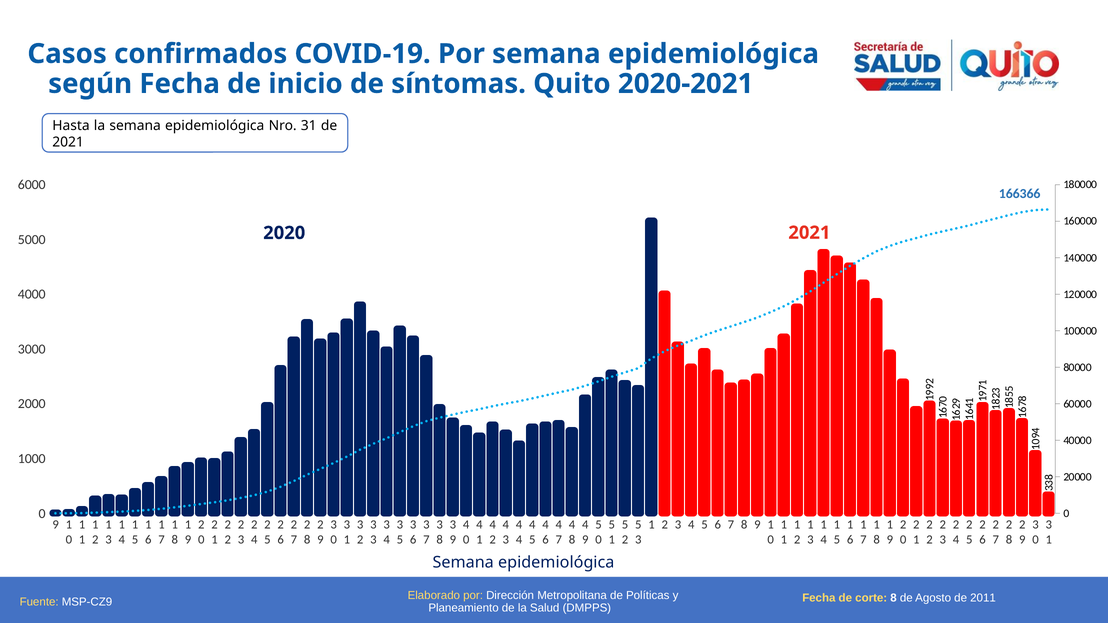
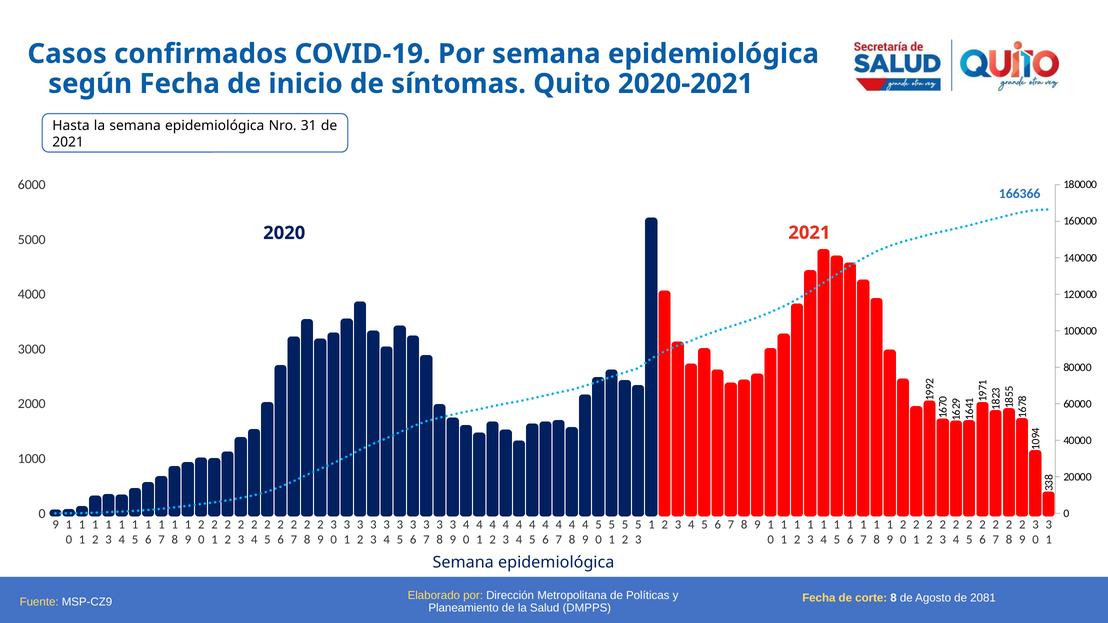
2011: 2011 -> 2081 (983, 598)
